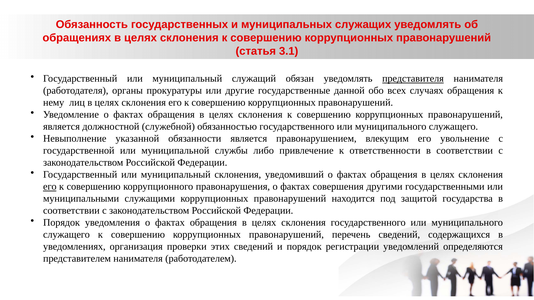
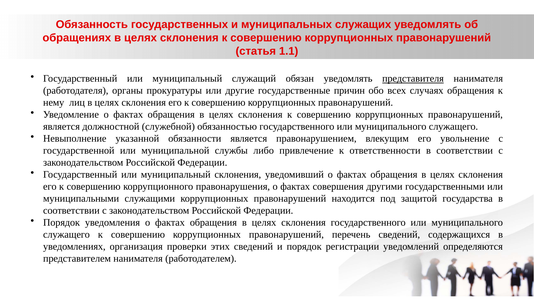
3.1: 3.1 -> 1.1 (289, 51)
данной: данной -> причин (349, 91)
его underline: present -> none (50, 187)
